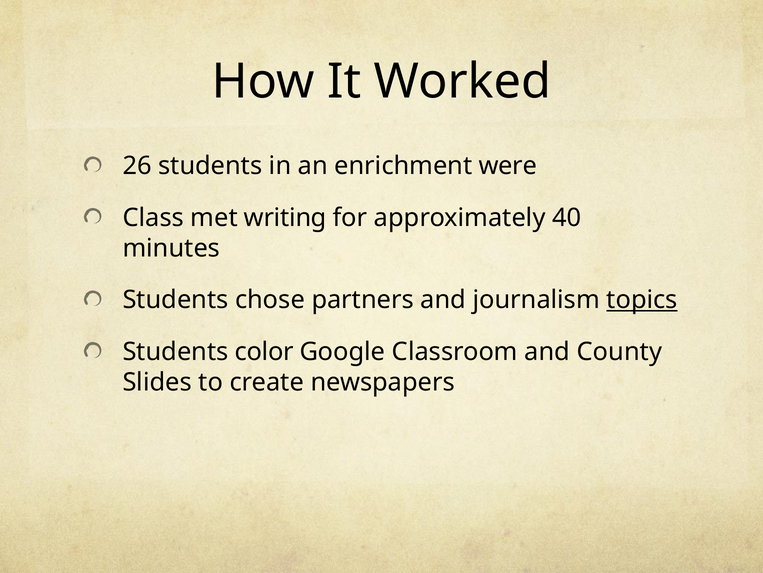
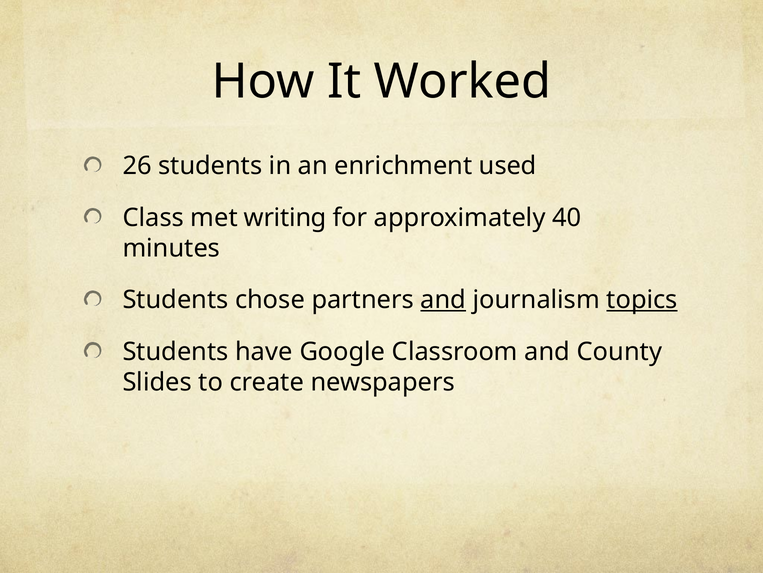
were: were -> used (508, 166)
and underline: none -> present (443, 300)
color: color -> have (264, 351)
